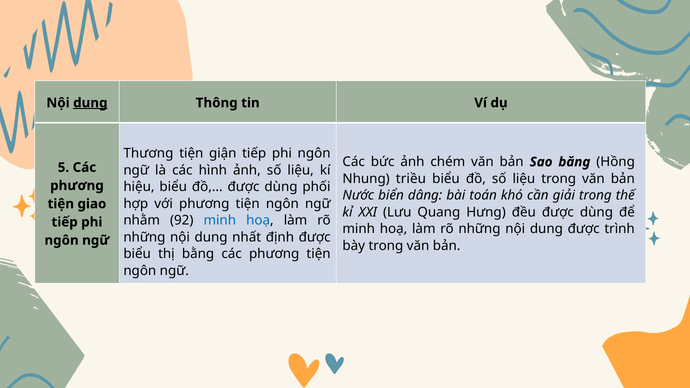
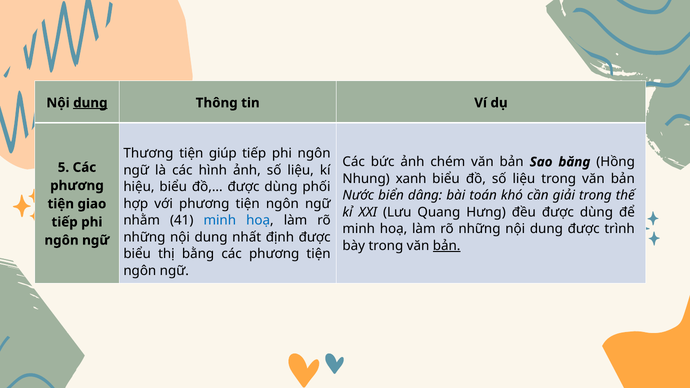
giận: giận -> giúp (223, 154)
triều: triều -> xanh (411, 179)
92: 92 -> 41 (182, 221)
bản underline: none -> present (447, 246)
